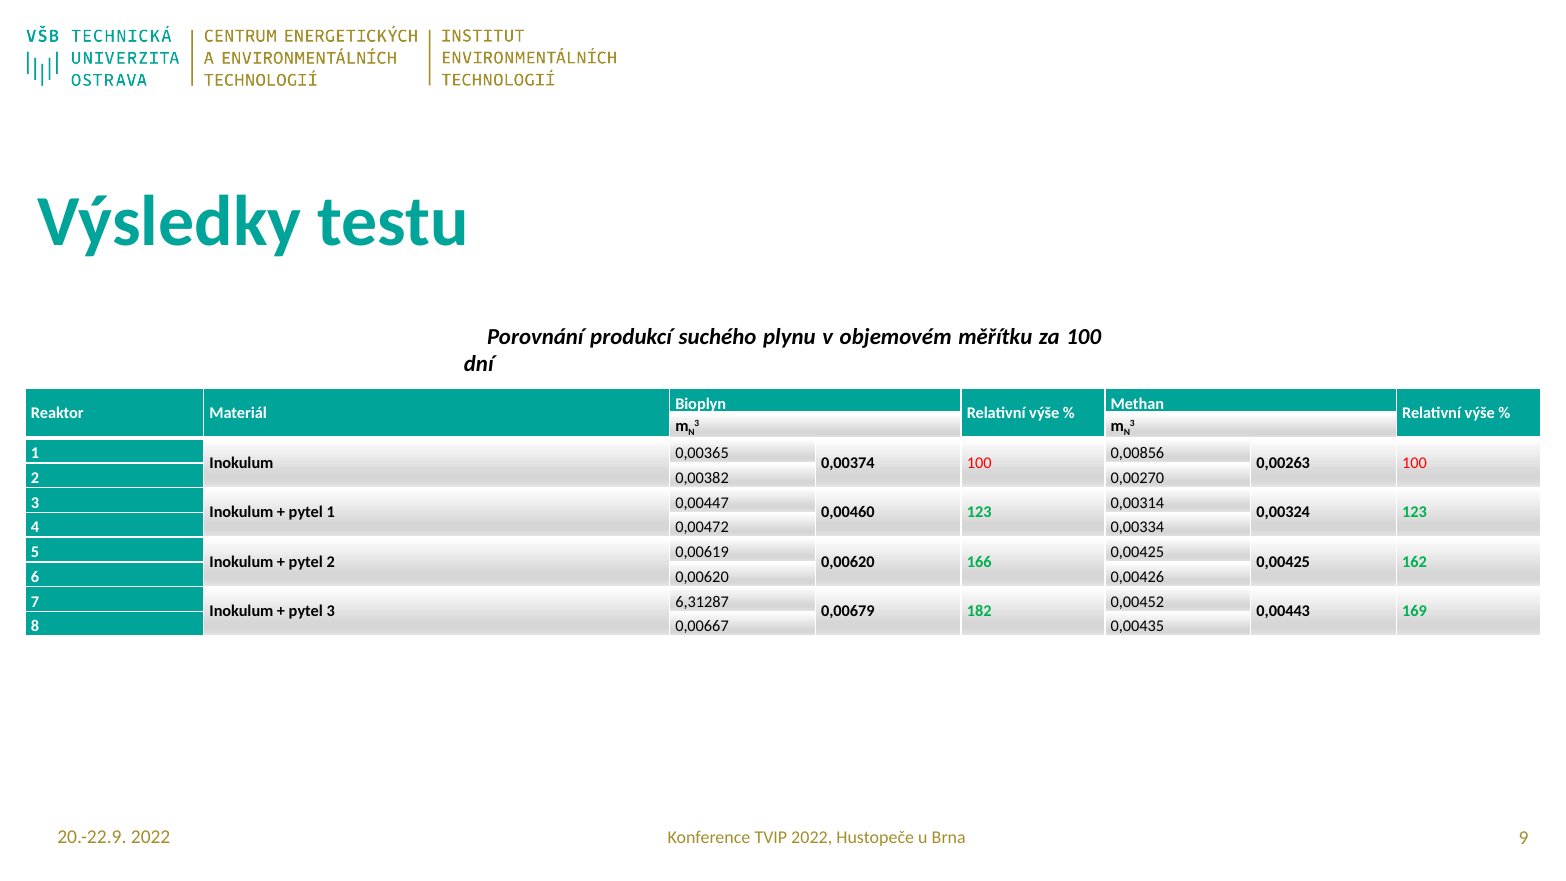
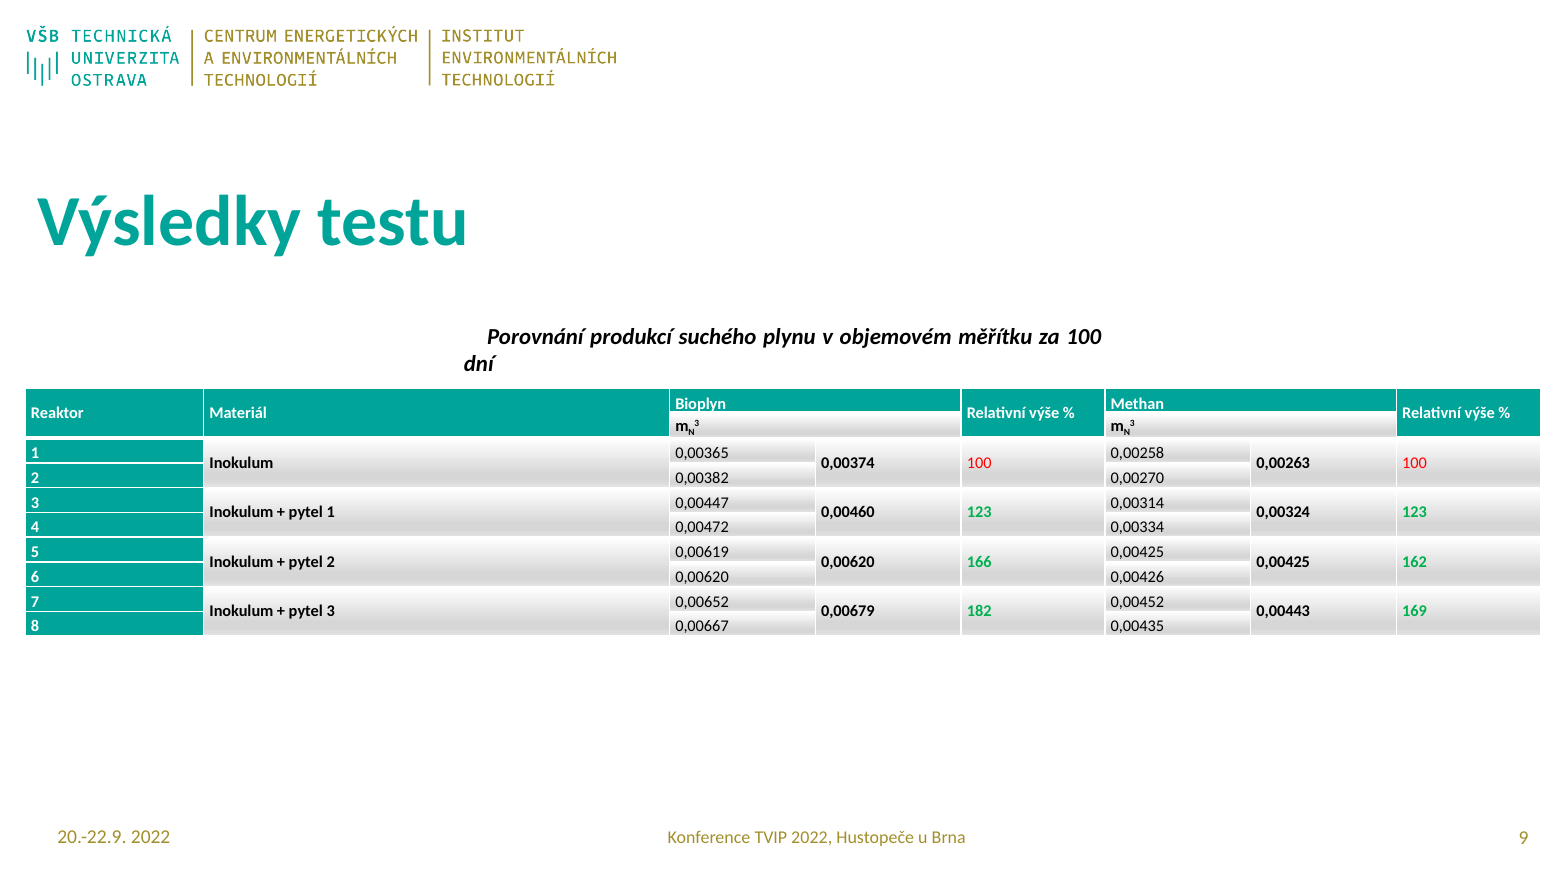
0,00856: 0,00856 -> 0,00258 (1137, 453)
6,31287: 6,31287 -> 0,00652 (702, 602)
